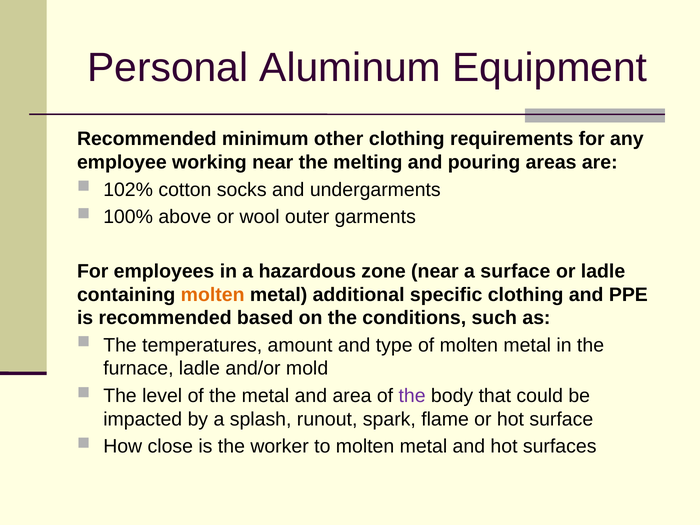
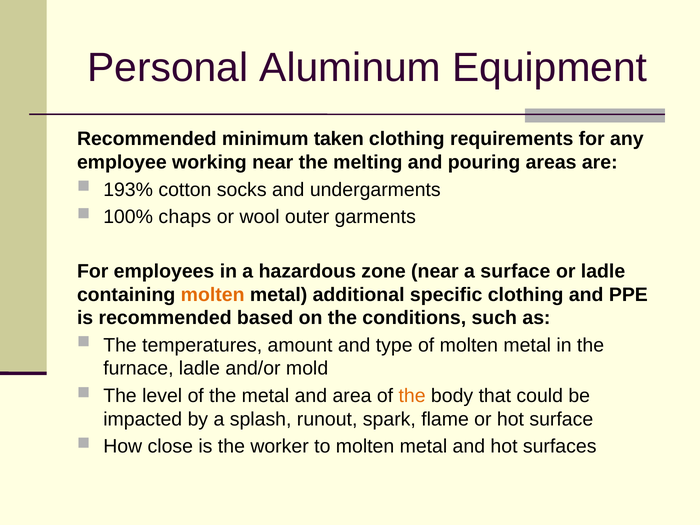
other: other -> taken (339, 139)
102%: 102% -> 193% (128, 190)
above: above -> chaps (185, 217)
the colour: purple -> orange (412, 396)
